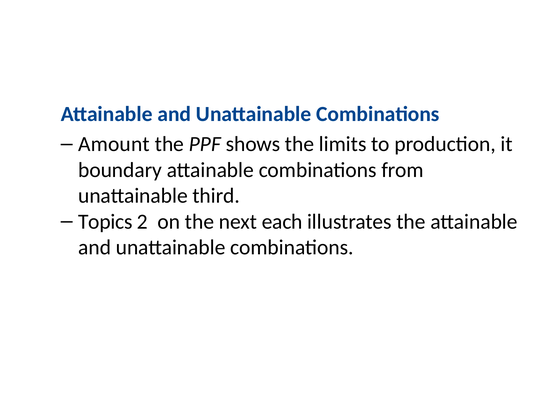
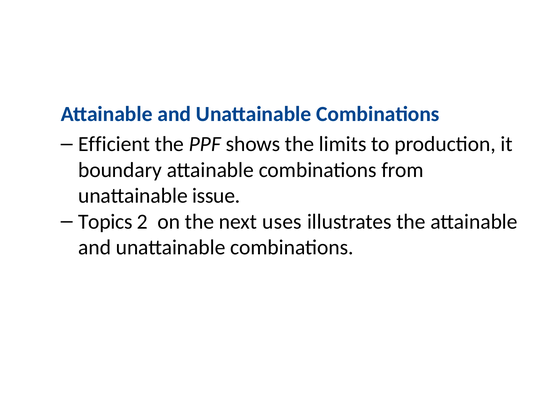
Amount: Amount -> Efficient (114, 144)
third: third -> issue (216, 196)
each: each -> uses (282, 222)
